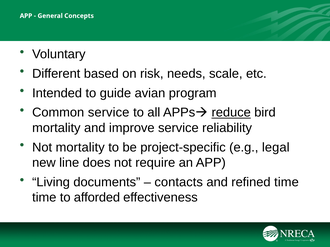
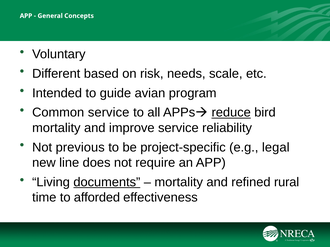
Not mortality: mortality -> previous (80, 148)
documents underline: none -> present (107, 182)
contacts: contacts -> mortality (179, 182)
refined time: time -> rural (287, 182)
